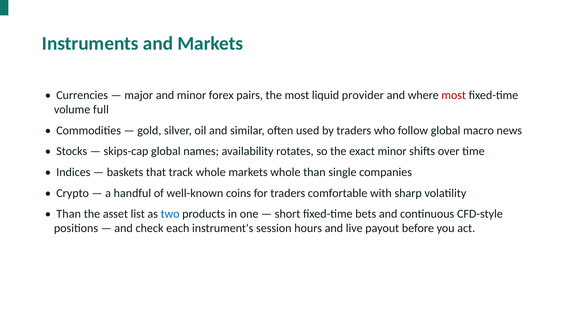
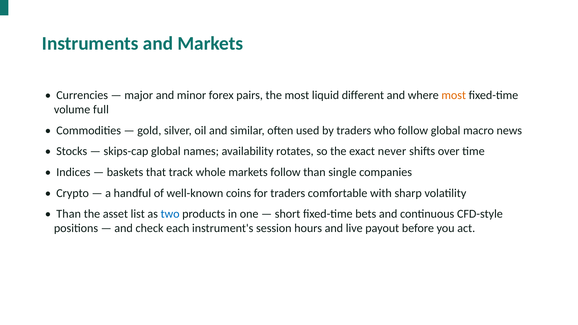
provider: provider -> different (363, 95)
most colour: red -> orange (454, 95)
exact minor: minor -> never (392, 151)
markets whole: whole -> follow (285, 172)
